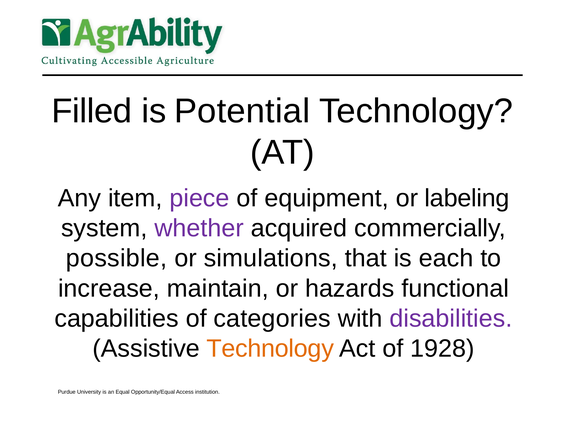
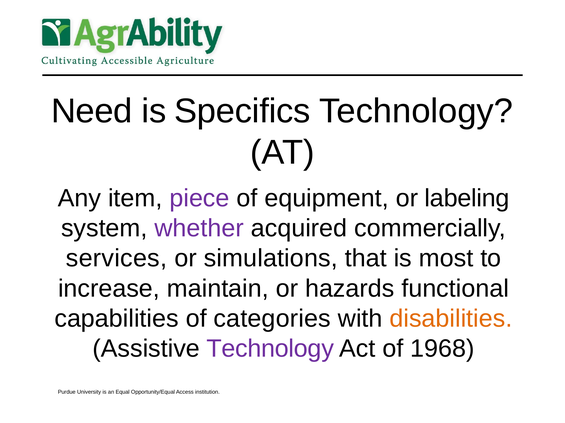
Filled: Filled -> Need (92, 111)
Potential: Potential -> Specifics (242, 111)
possible: possible -> services (117, 259)
each: each -> most (446, 259)
disabilities colour: purple -> orange (451, 319)
Technology colour: orange -> purple (270, 349)
1928: 1928 -> 1968 (442, 349)
